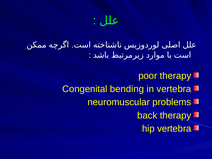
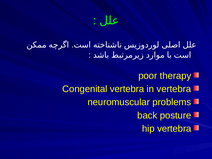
Congenital bending: bending -> vertebra (127, 89)
back therapy: therapy -> posture (176, 115)
